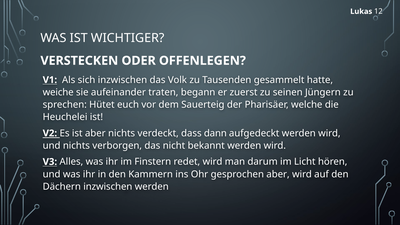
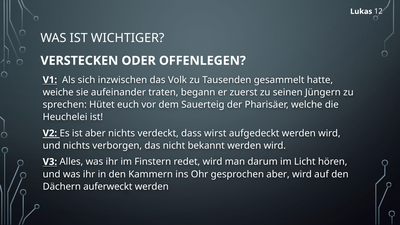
dann: dann -> wirst (215, 133)
Dächern inzwischen: inzwischen -> auferweckt (108, 187)
